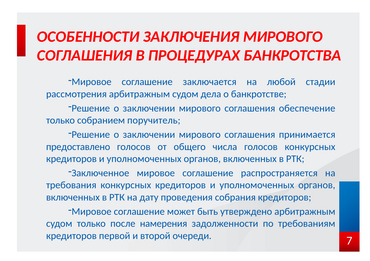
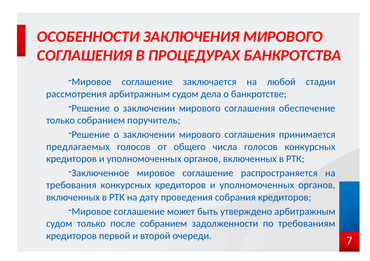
предоставлено: предоставлено -> предлагаемых (78, 147)
после намерения: намерения -> собранием (164, 224)
